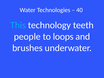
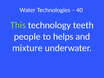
This colour: light blue -> light green (18, 25)
loops: loops -> helps (63, 37)
brushes: brushes -> mixture (27, 48)
